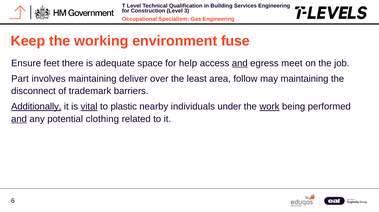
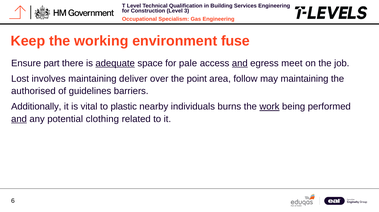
feet: feet -> part (52, 63)
adequate underline: none -> present (115, 63)
help: help -> pale (188, 63)
Part: Part -> Lost (20, 79)
least: least -> point (197, 79)
disconnect: disconnect -> authorised (33, 91)
trademark: trademark -> guidelines (90, 91)
Additionally underline: present -> none (36, 106)
vital underline: present -> none (89, 106)
under: under -> burns (229, 106)
